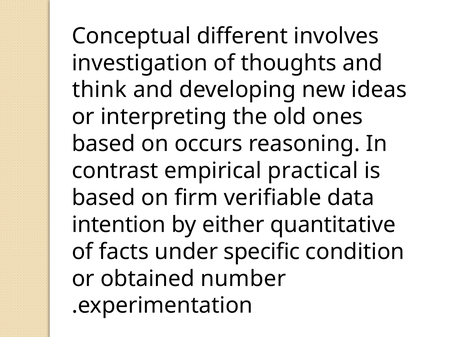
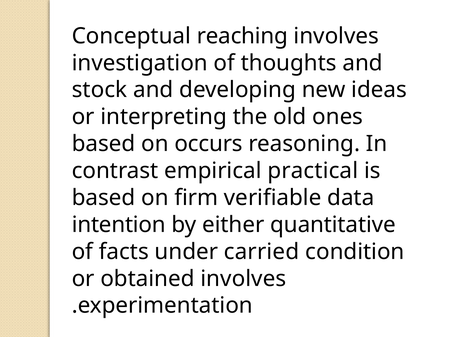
different: different -> reaching (242, 36)
think: think -> stock (99, 90)
specific: specific -> carried (262, 251)
obtained number: number -> involves (243, 278)
